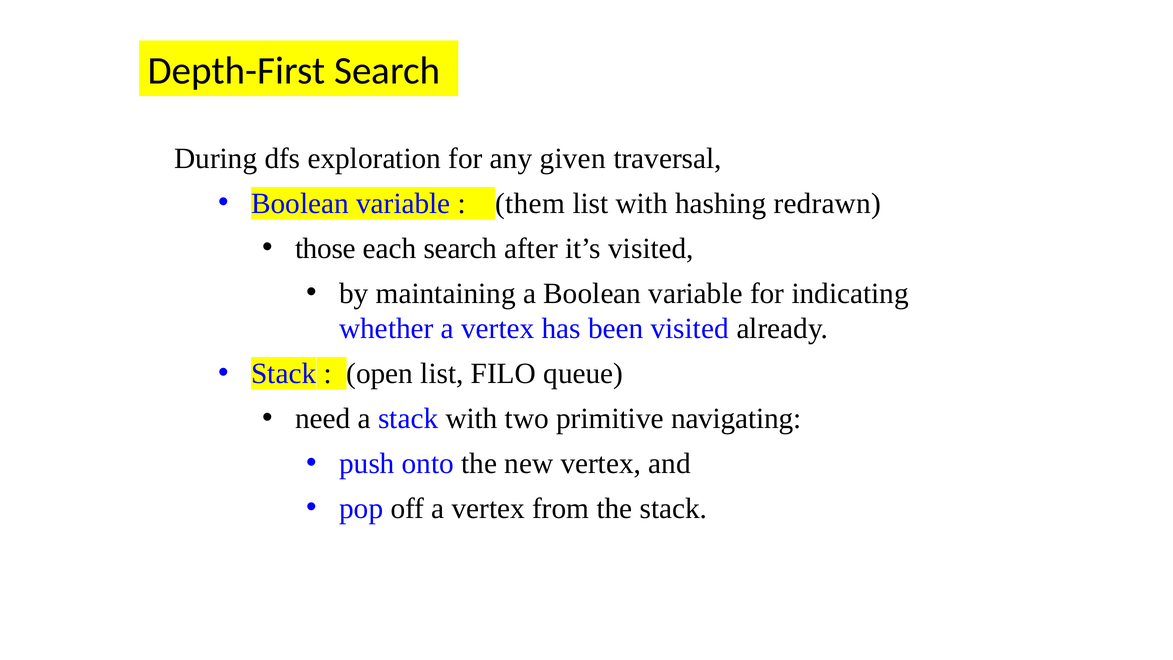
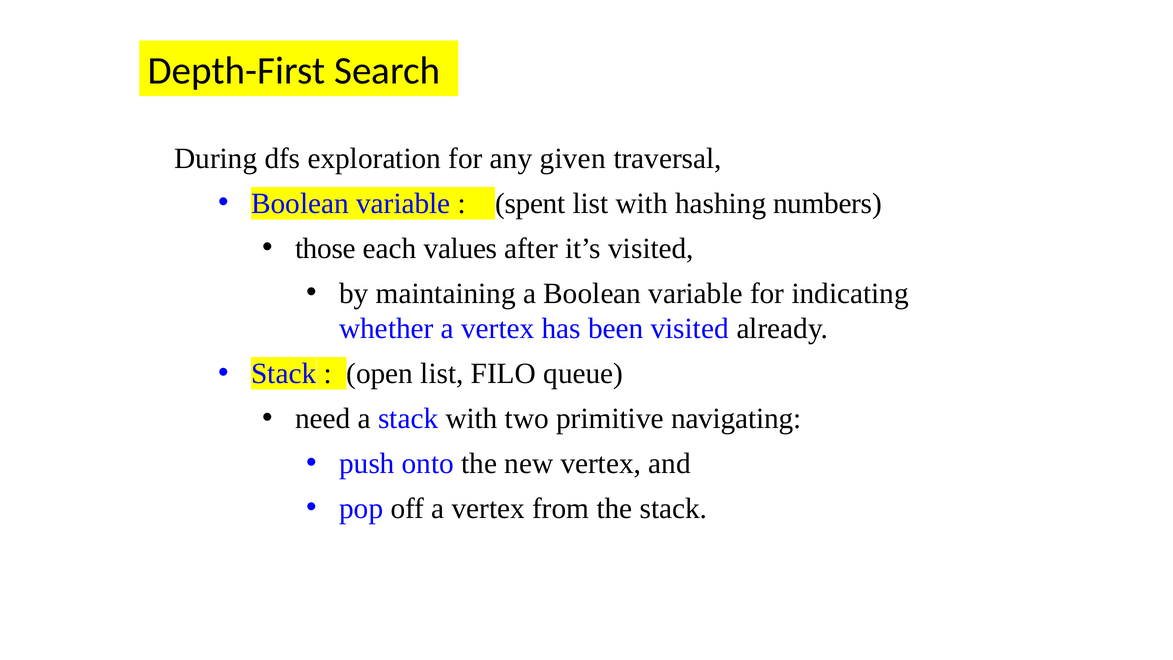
them: them -> spent (530, 203)
redrawn: redrawn -> numbers (827, 203)
each search: search -> values (460, 248)
